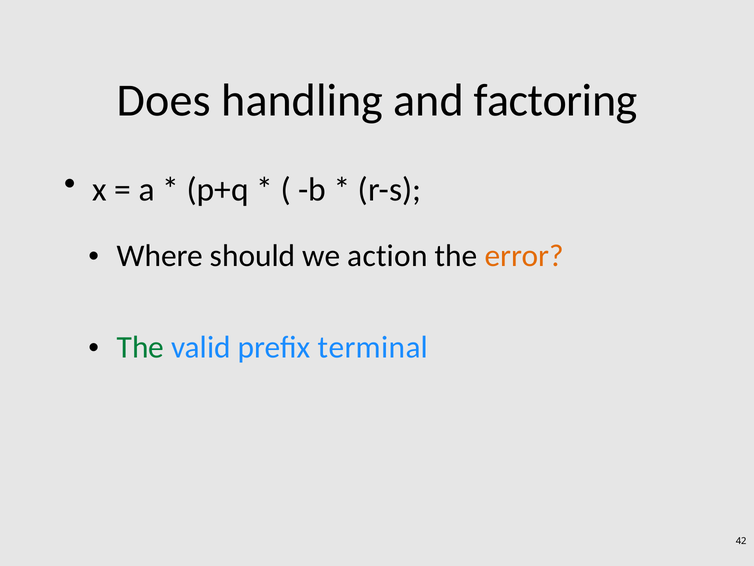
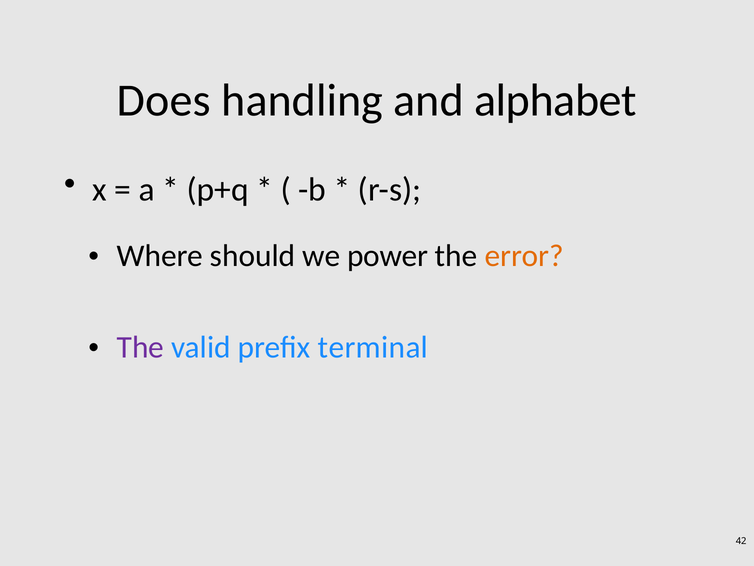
factoring: factoring -> alphabet (555, 101)
action: action -> power (388, 256)
The colour: green -> purple (140, 347)
